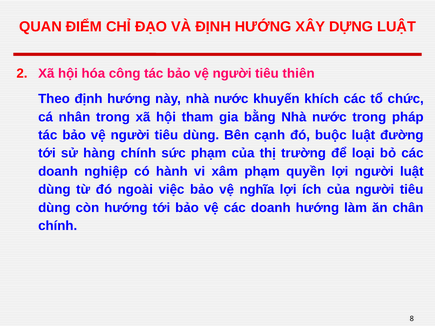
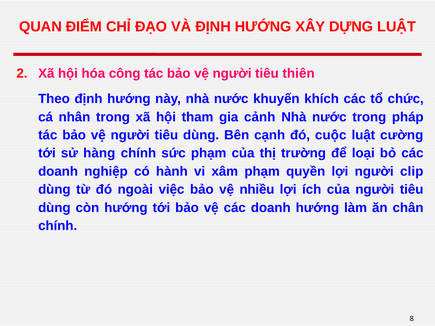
bằng: bằng -> cảnh (260, 117)
buộc: buộc -> cuộc (331, 135)
đường: đường -> cường (402, 135)
người luật: luật -> clip (412, 172)
nghĩa: nghĩa -> nhiều (257, 190)
